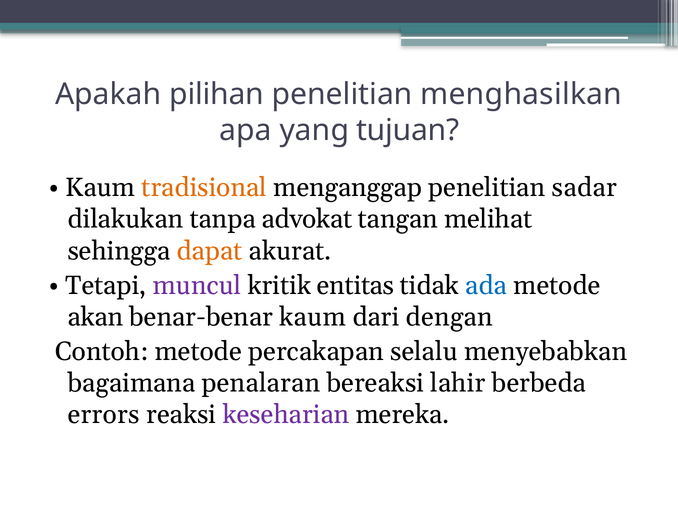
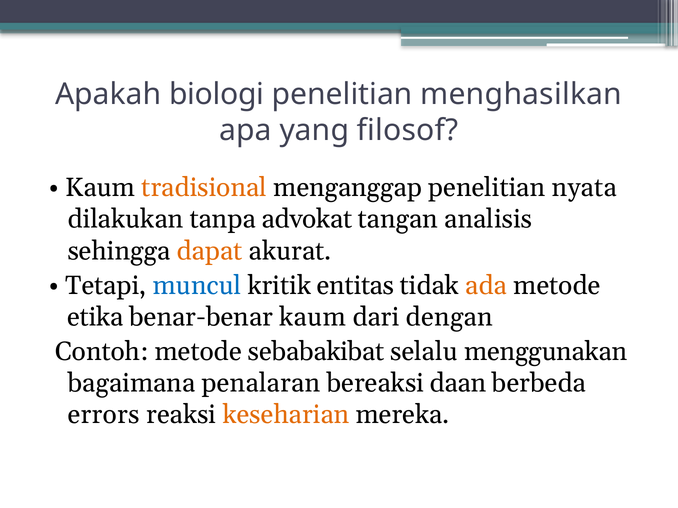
pilihan: pilihan -> biologi (217, 94)
tujuan: tujuan -> filosof (408, 130)
sadar: sadar -> nyata (584, 188)
melihat: melihat -> analisis (488, 219)
muncul colour: purple -> blue (197, 286)
ada colour: blue -> orange (486, 286)
akan: akan -> etika (95, 317)
percakapan: percakapan -> sebabakibat (316, 352)
menyebabkan: menyebabkan -> menggunakan (546, 352)
lahir: lahir -> daan (458, 383)
keseharian colour: purple -> orange (286, 415)
